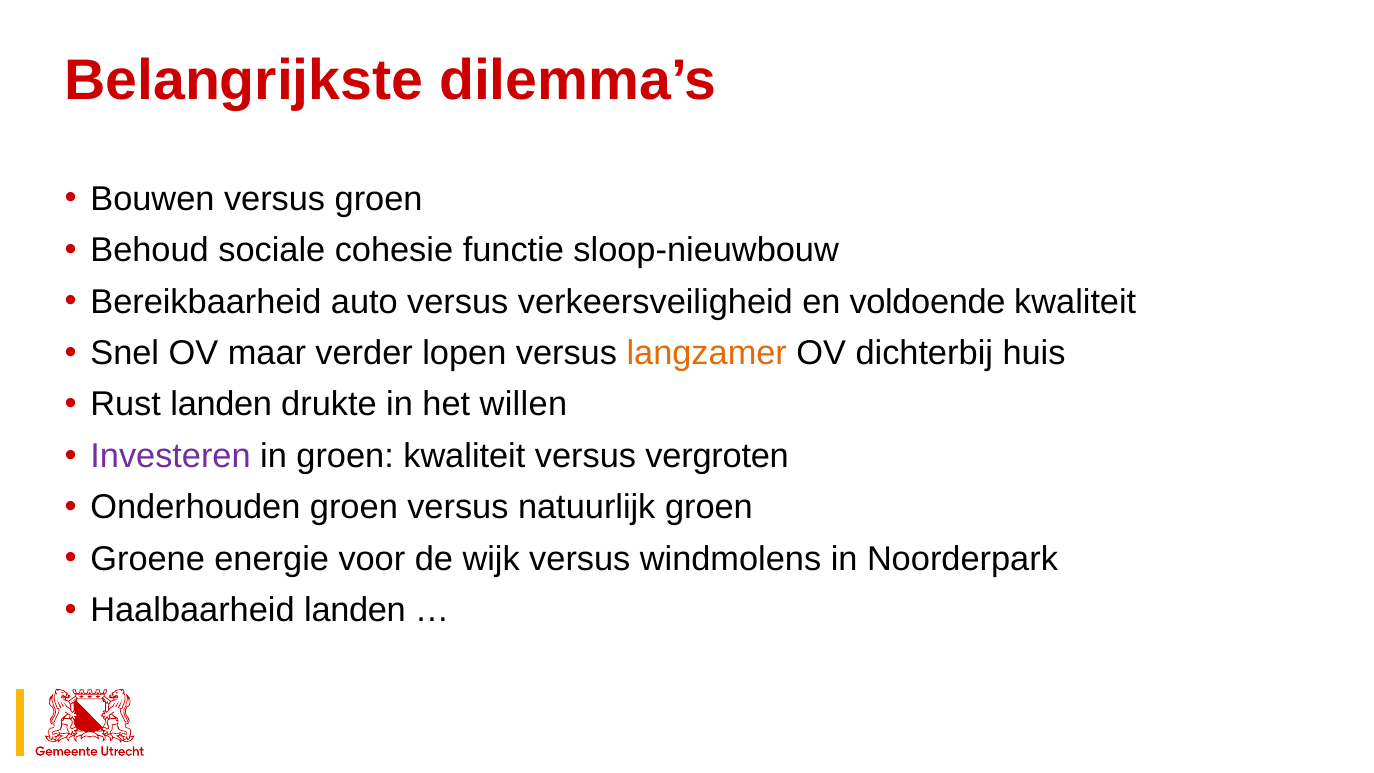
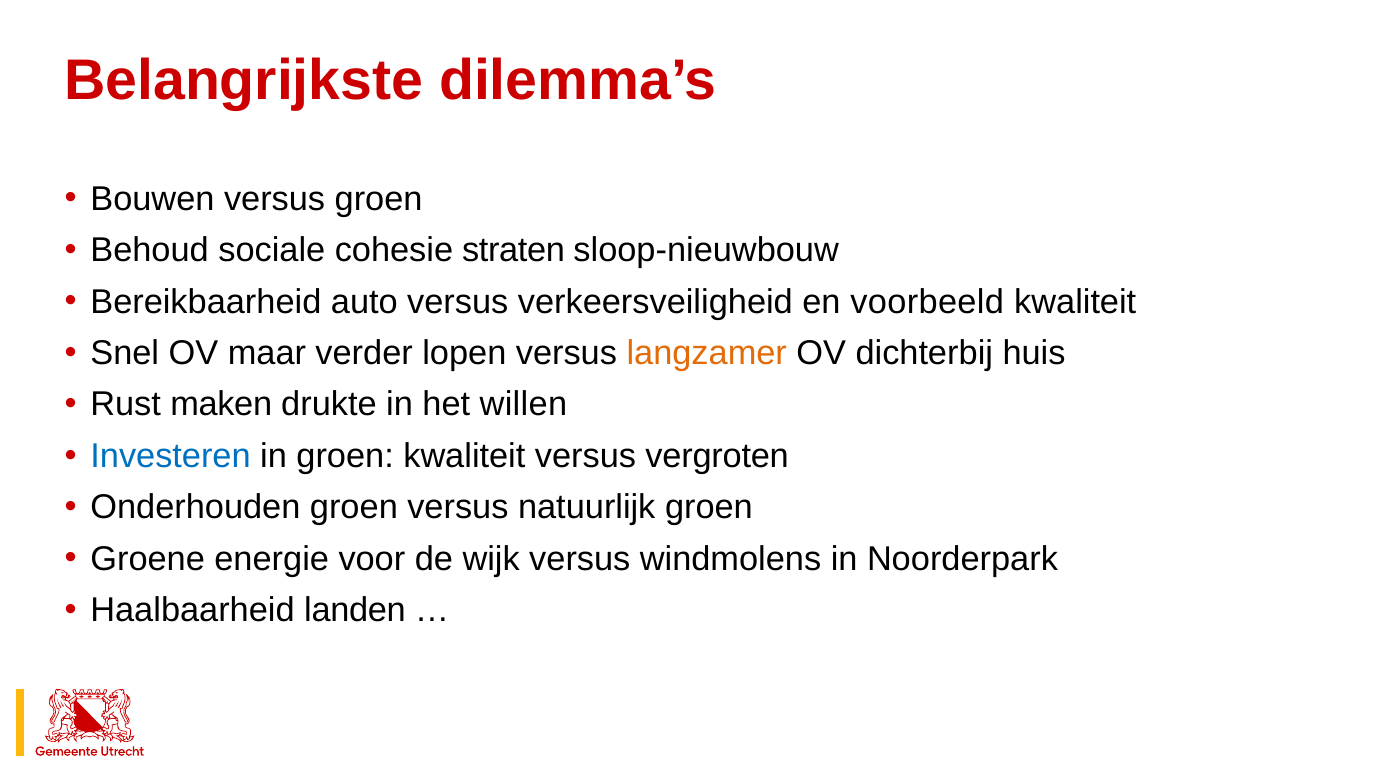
functie: functie -> straten (514, 250)
voldoende: voldoende -> voorbeeld (927, 302)
Rust landen: landen -> maken (221, 405)
Investeren colour: purple -> blue (171, 456)
